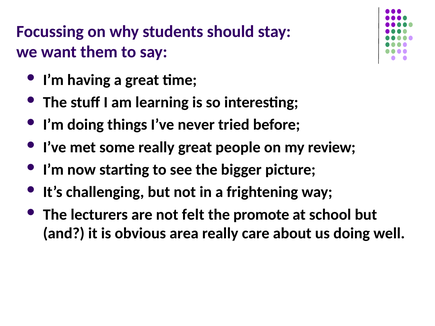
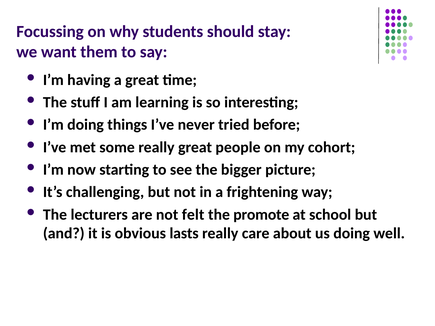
review: review -> cohort (332, 147)
area: area -> lasts (184, 234)
